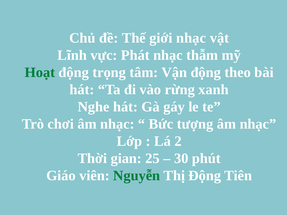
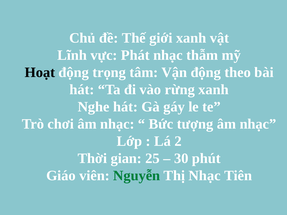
giới nhạc: nhạc -> xanh (191, 38)
Hoạt colour: green -> black (40, 72)
Thị Động: Động -> Nhạc (205, 176)
